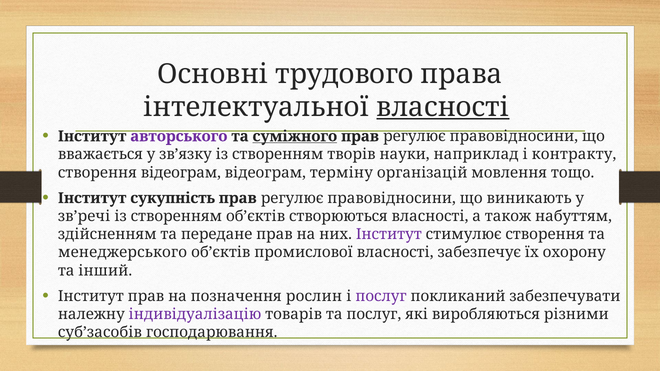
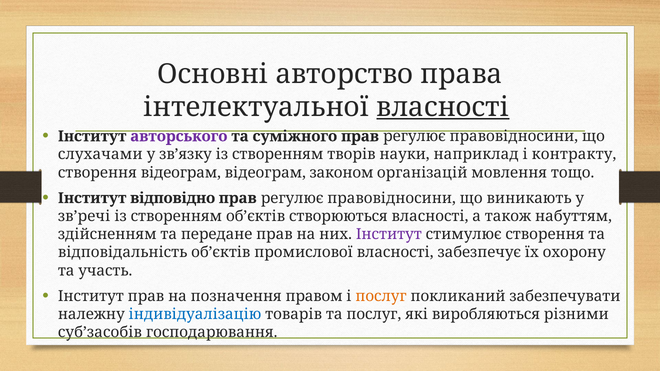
трудового: трудового -> авторство (344, 74)
суміжного underline: present -> none (295, 136)
вважається: вважається -> слухачами (100, 154)
терміну: терміну -> законом (342, 173)
сукупність: сукупність -> відповідно (173, 198)
менеджерського: менеджерського -> відповідальність (123, 253)
інший: інший -> участь (105, 271)
рослин: рослин -> правом (314, 296)
послуг colour: purple -> orange (381, 296)
індивідуалізацію colour: purple -> blue (195, 314)
